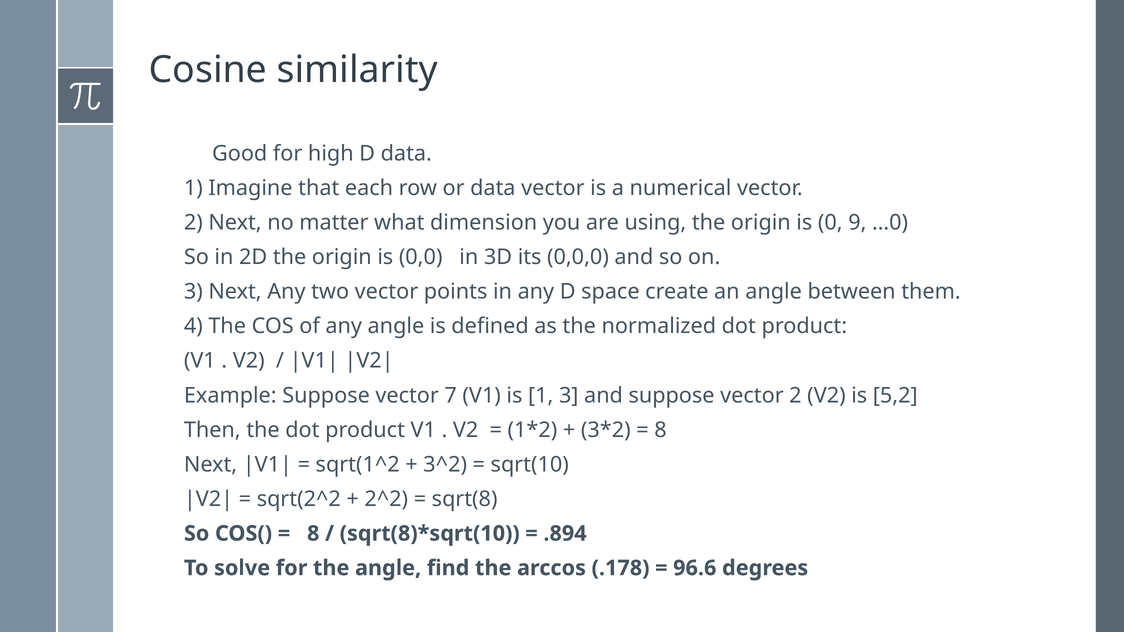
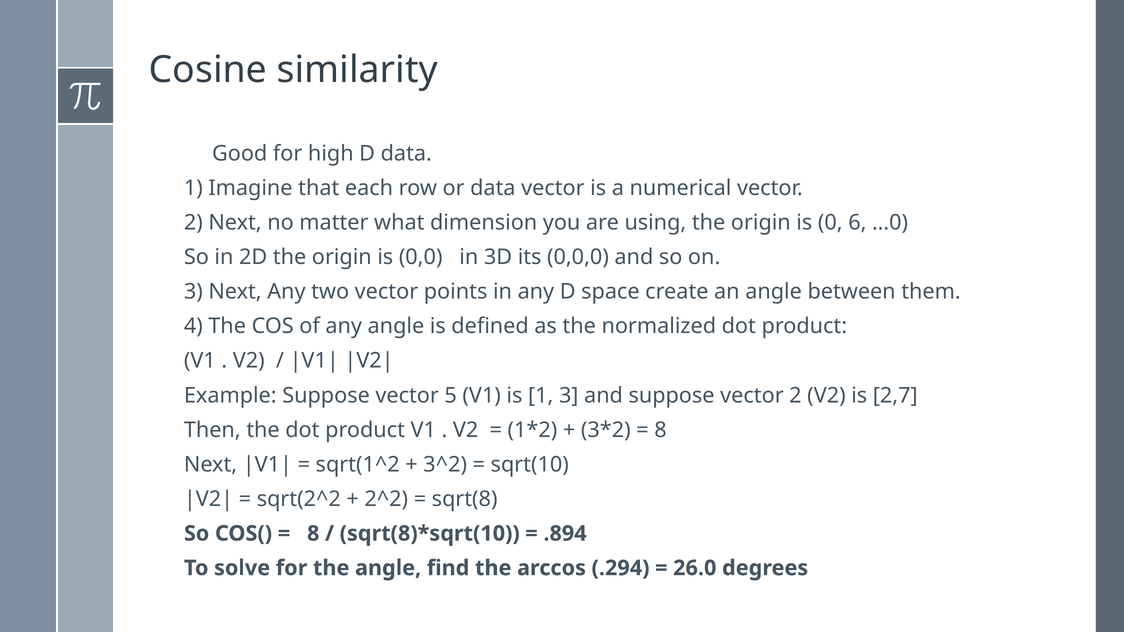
9: 9 -> 6 (857, 223)
7: 7 -> 5 (451, 396)
5,2: 5,2 -> 2,7 (895, 396)
.178: .178 -> .294 (621, 568)
96.6: 96.6 -> 26.0 (695, 568)
